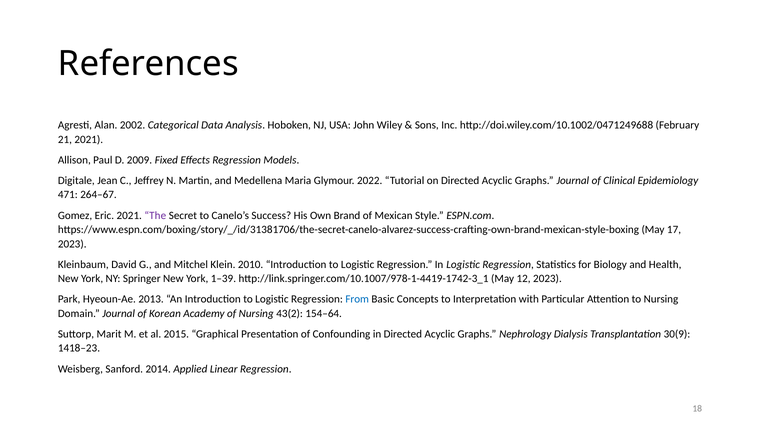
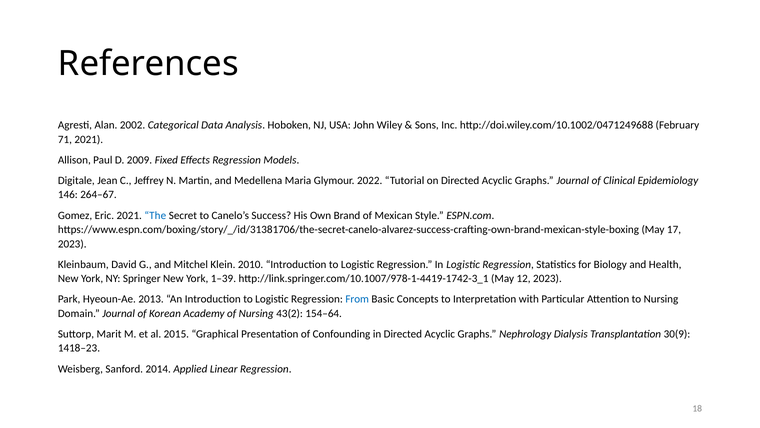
21: 21 -> 71 (65, 139)
471: 471 -> 146 (68, 195)
The colour: purple -> blue (155, 215)
